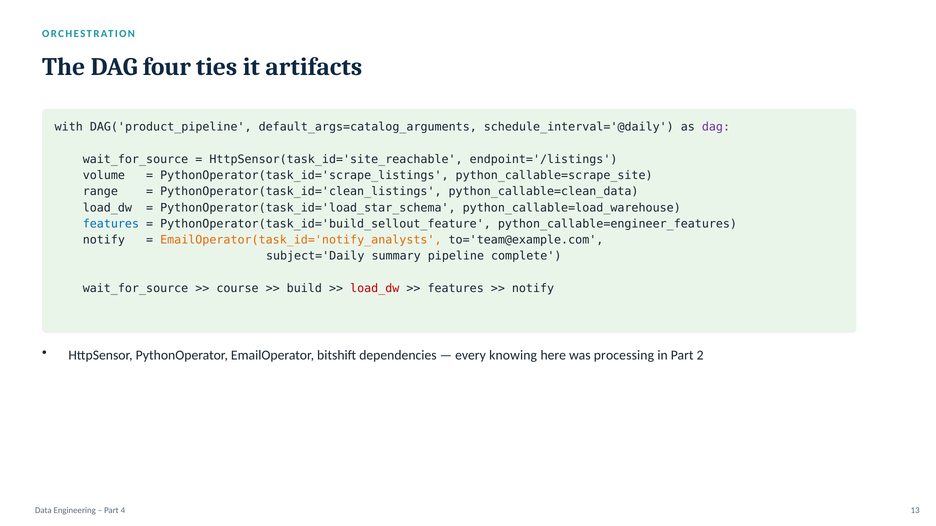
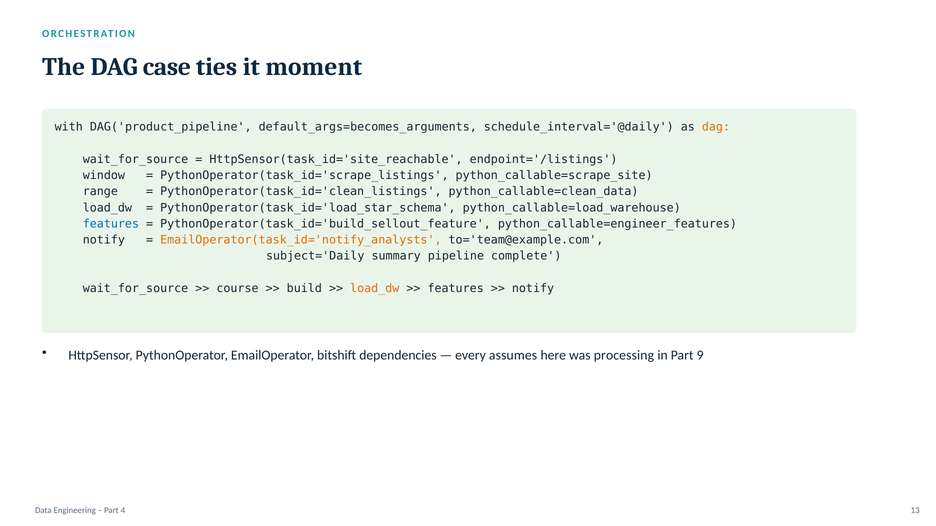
four: four -> case (167, 67)
artifacts: artifacts -> moment (314, 67)
default_args=catalog_arguments: default_args=catalog_arguments -> default_args=becomes_arguments (368, 127)
dag colour: purple -> orange (716, 127)
volume: volume -> window (104, 176)
load_dw colour: red -> orange (375, 289)
knowing: knowing -> assumes (513, 356)
2: 2 -> 9 (700, 356)
